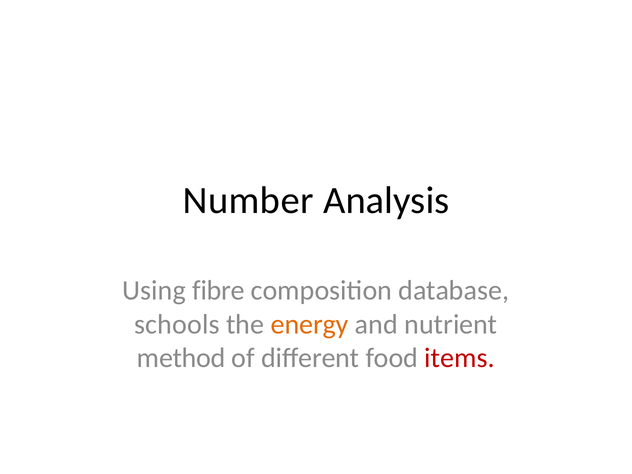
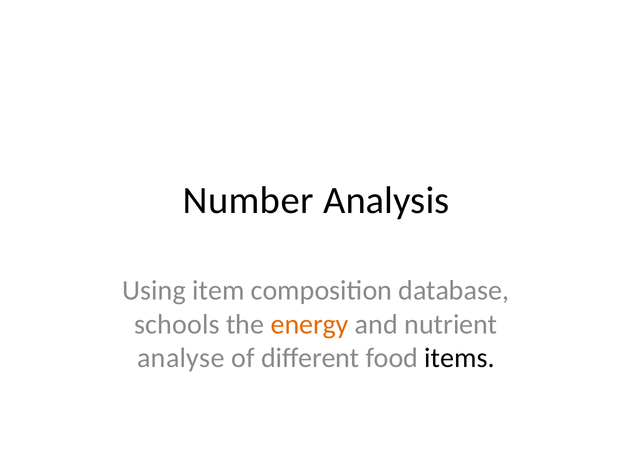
fibre: fibre -> item (218, 291)
method: method -> analyse (181, 358)
items colour: red -> black (460, 358)
